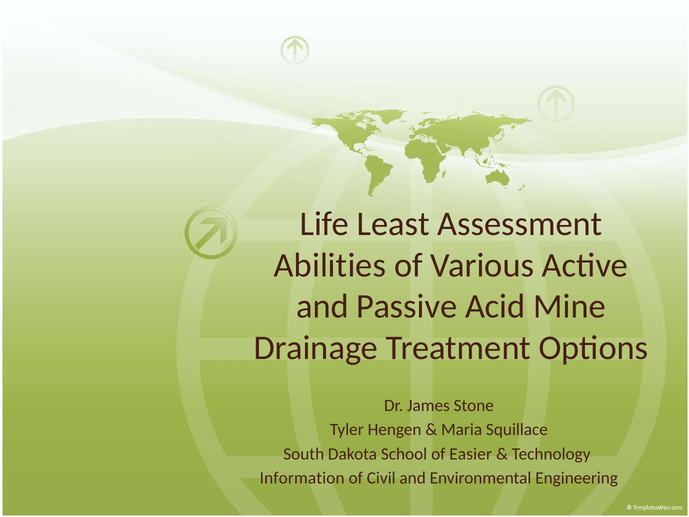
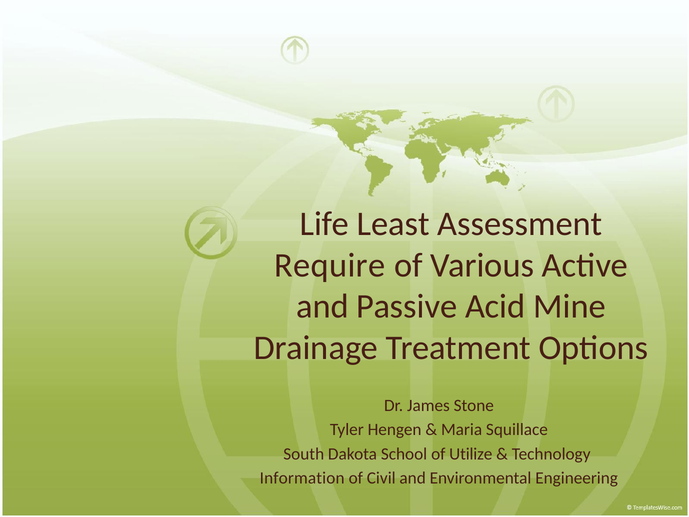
Abilities: Abilities -> Require (330, 265)
Easier: Easier -> Utilize (471, 454)
